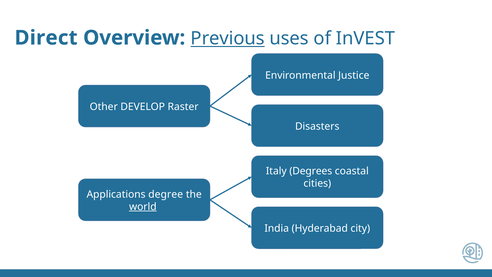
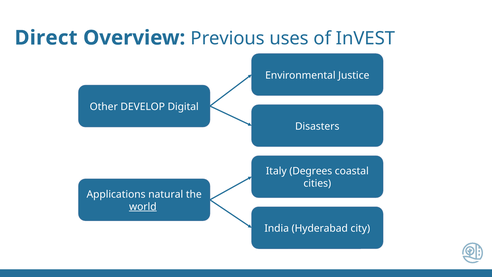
Previous underline: present -> none (228, 38)
Raster: Raster -> Digital (183, 107)
degree: degree -> natural (166, 194)
